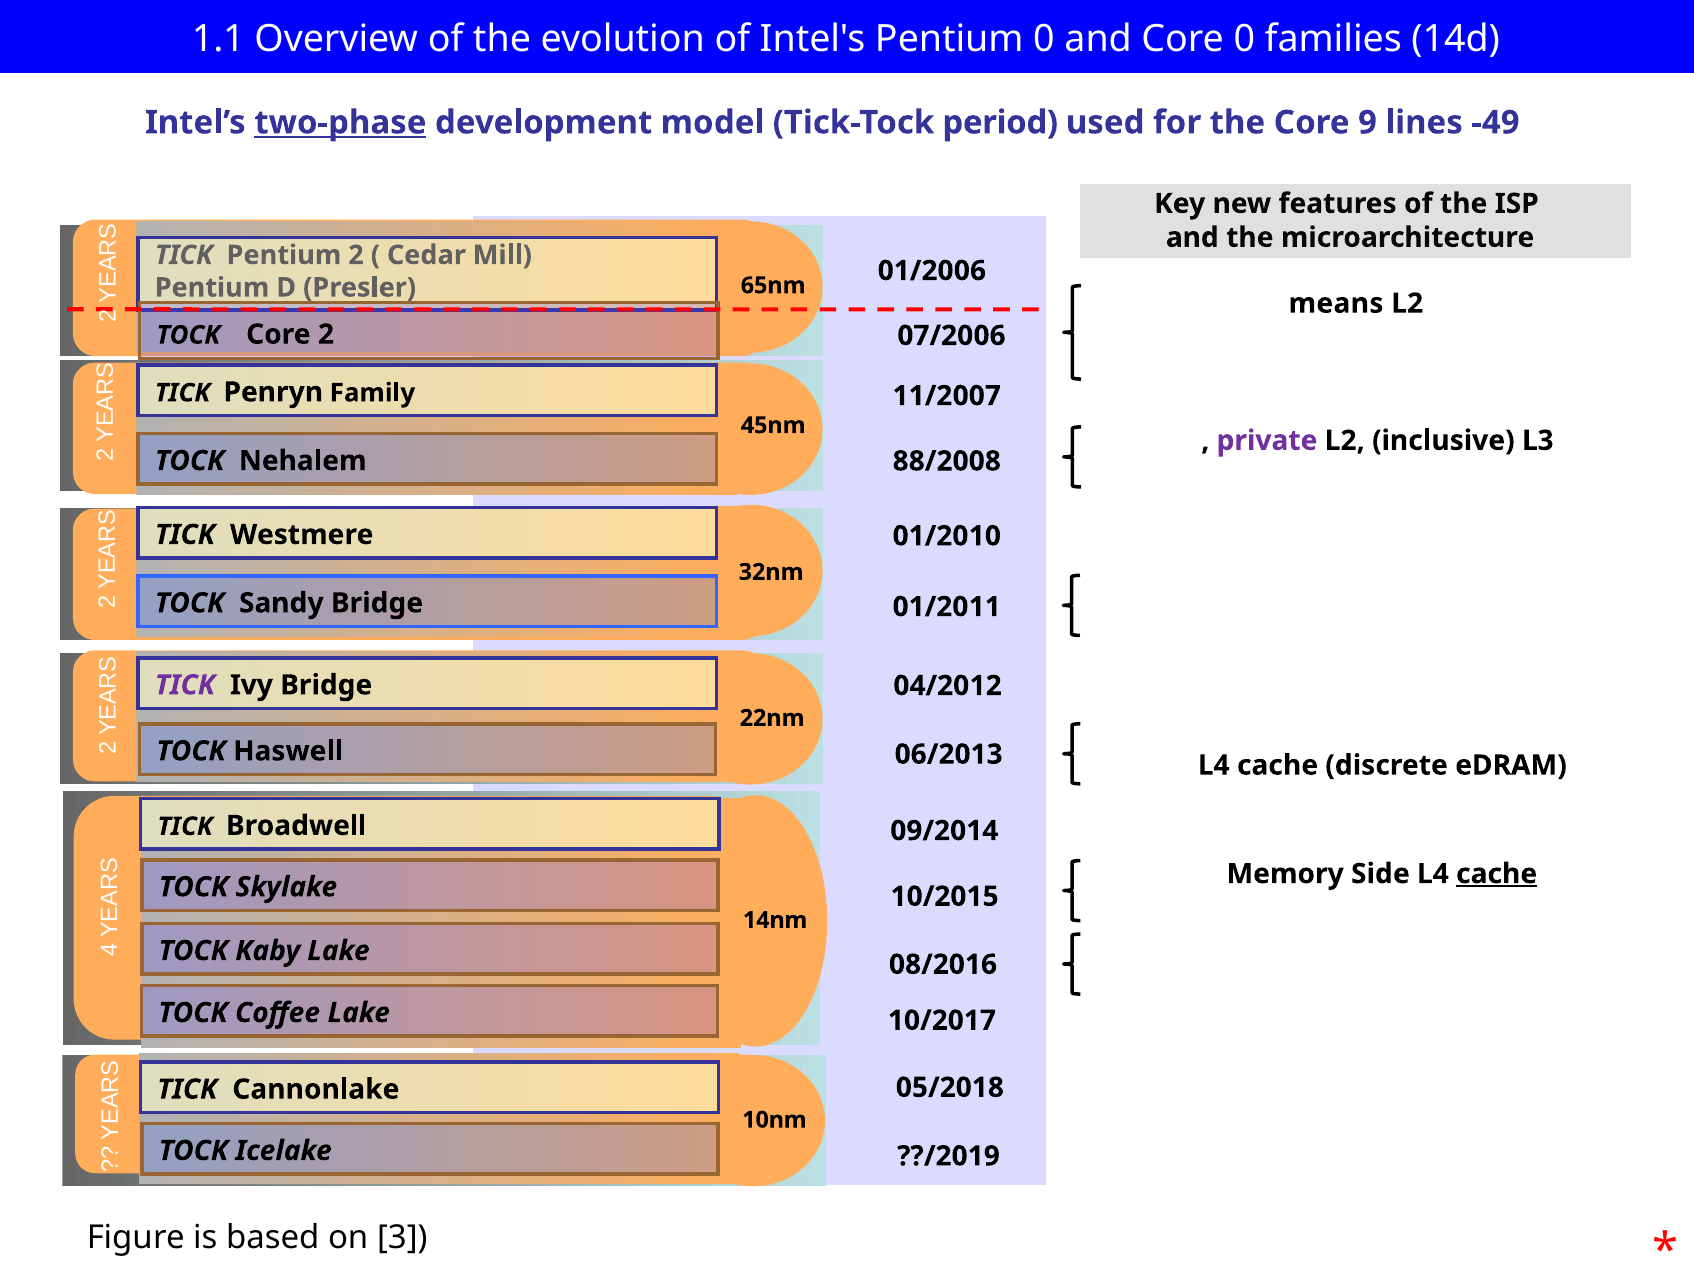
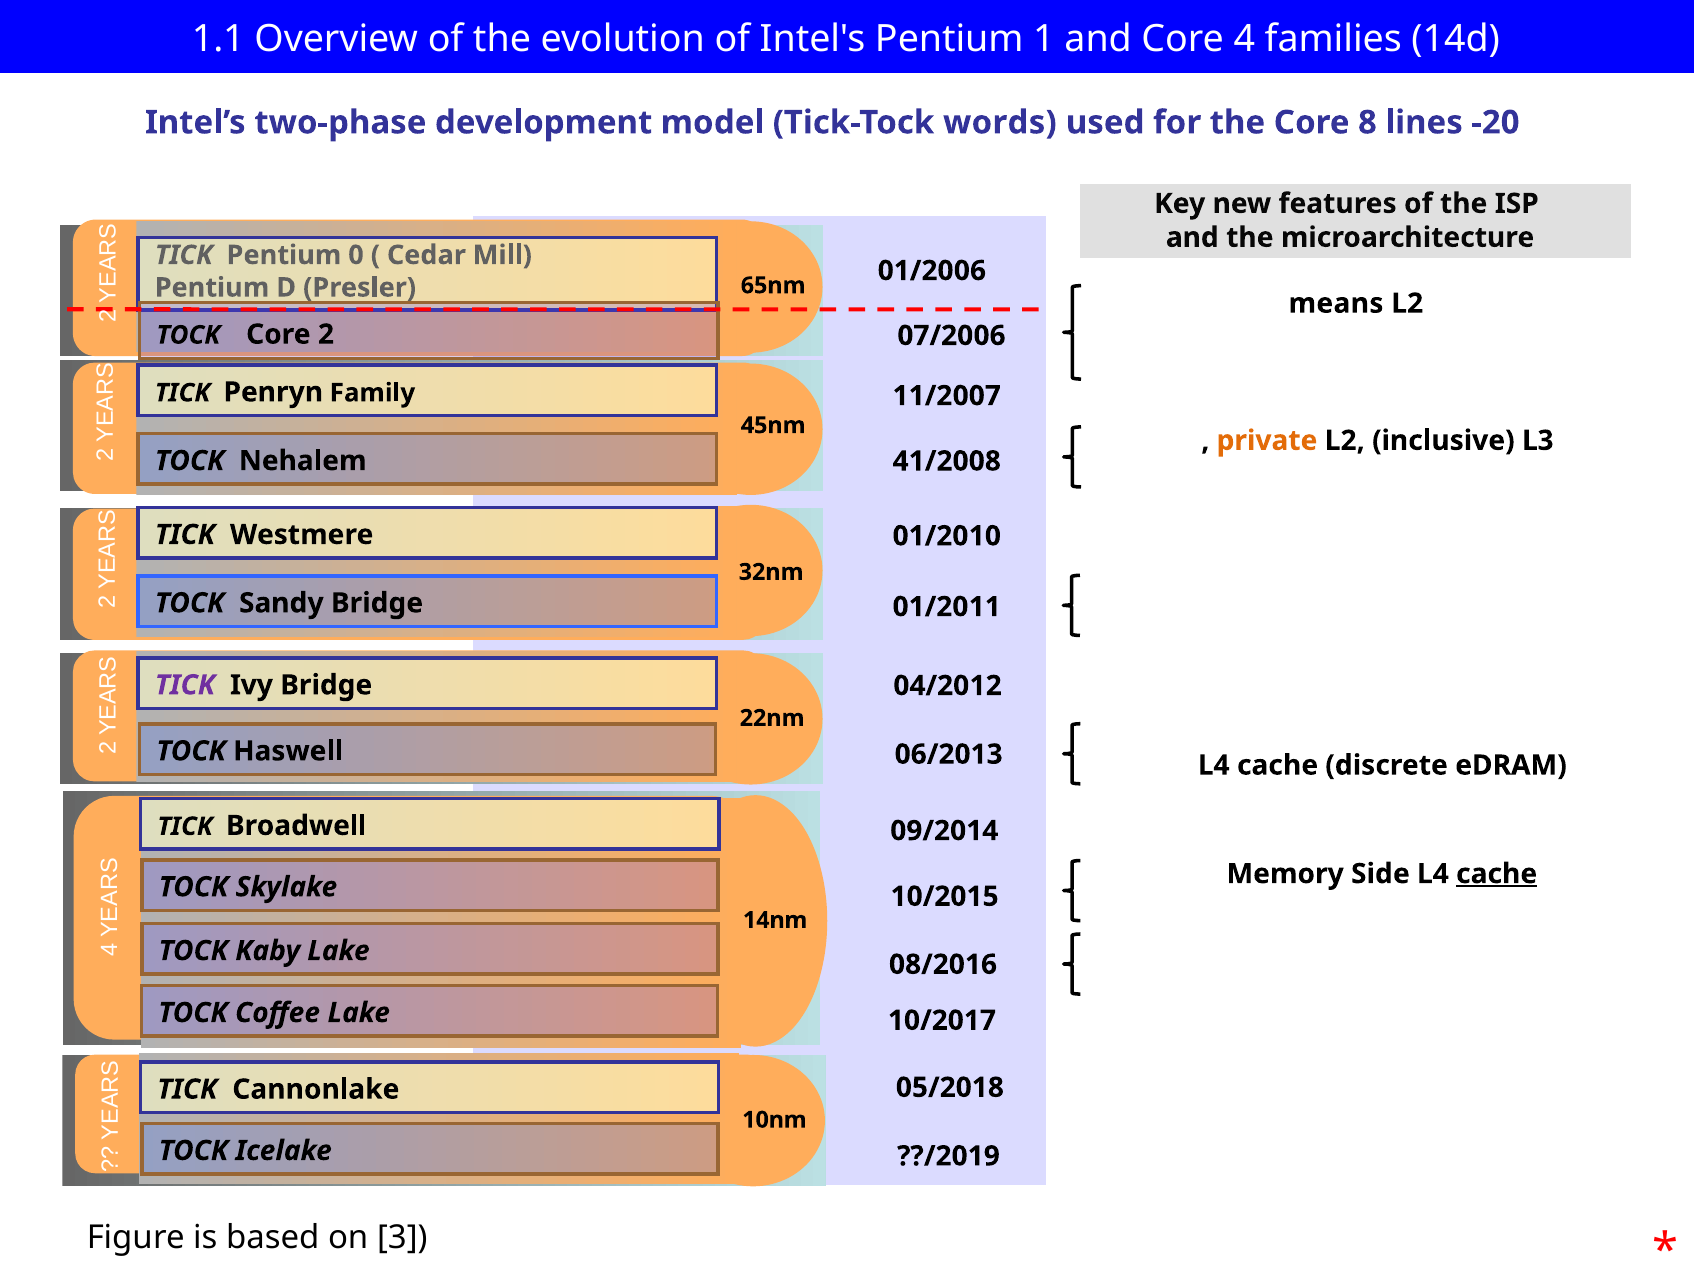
Pentium 0: 0 -> 1 (1044, 39)
Core 0: 0 -> 4 (1244, 39)
two-phase underline: present -> none (340, 123)
period: period -> words (1000, 123)
9: 9 -> 8 (1367, 123)
-49: -49 -> -20 (1495, 123)
Pentium 2: 2 -> 0 (356, 255)
private colour: purple -> orange (1267, 440)
88/2008: 88/2008 -> 41/2008 (947, 461)
